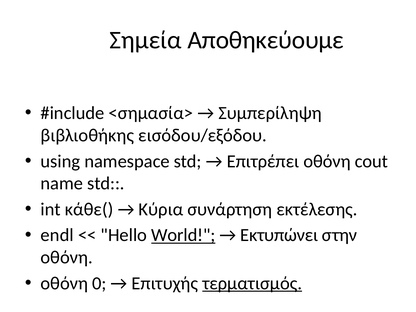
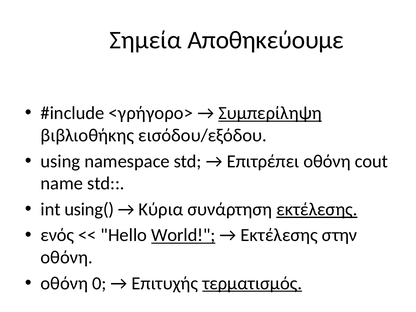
<σημασία>: <σημασία> -> <γρήγορο> (151, 113)
Συμπερίληψη underline: none -> present (270, 113)
κάθε(: κάθε( -> using( (89, 209)
εκτέλεσης underline: none -> present (317, 209)
endl: endl -> ενός (57, 235)
Εκτυπώνει: Εκτυπώνει -> Εκτέλεσης (279, 235)
